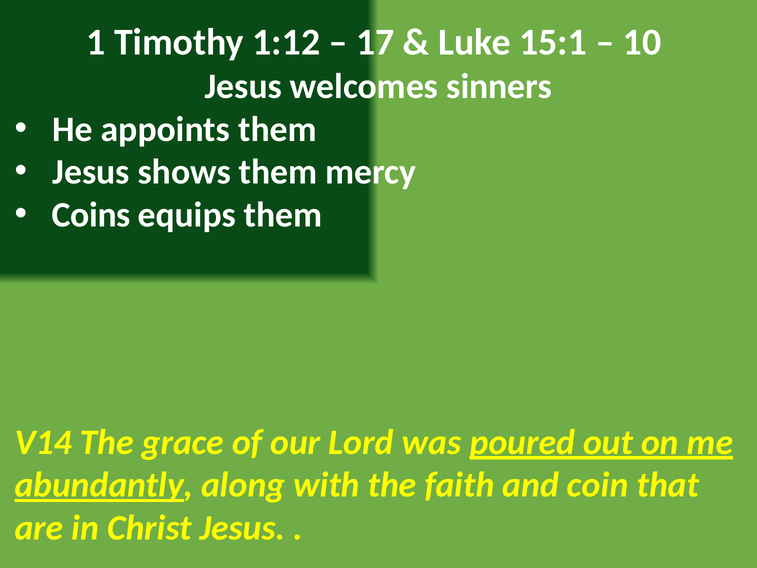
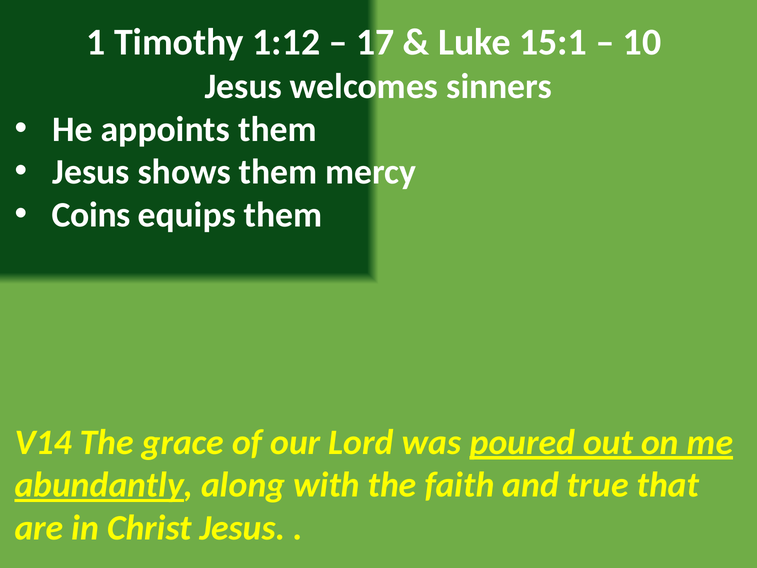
coin: coin -> true (598, 485)
